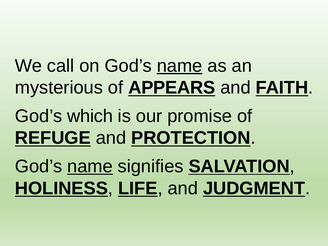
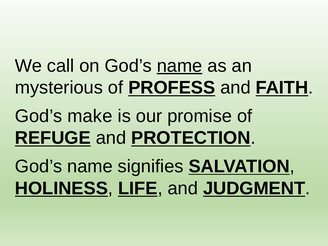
APPEARS: APPEARS -> PROFESS (172, 88)
which: which -> make (90, 116)
name underline: present -> none (90, 166)
